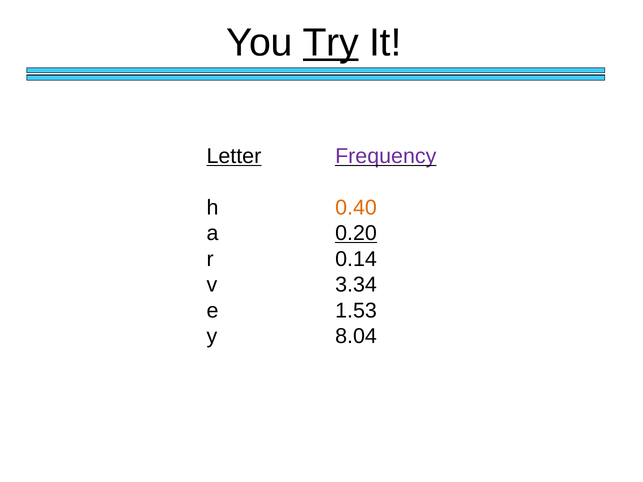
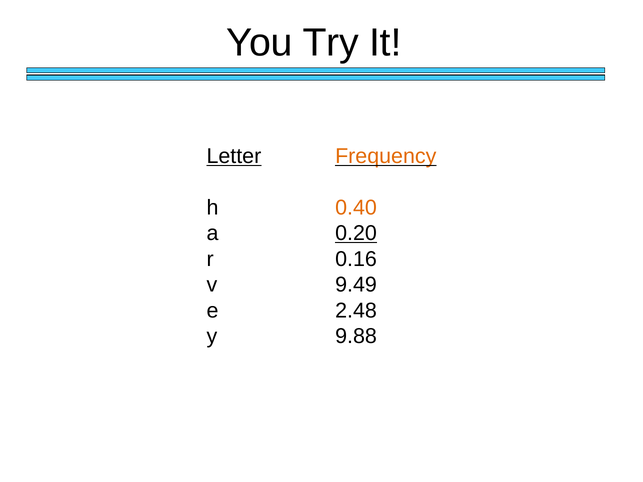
Try underline: present -> none (331, 43)
Frequency colour: purple -> orange (386, 156)
0.14: 0.14 -> 0.16 (356, 259)
3.34: 3.34 -> 9.49 (356, 285)
1.53: 1.53 -> 2.48 (356, 311)
8.04: 8.04 -> 9.88 (356, 336)
